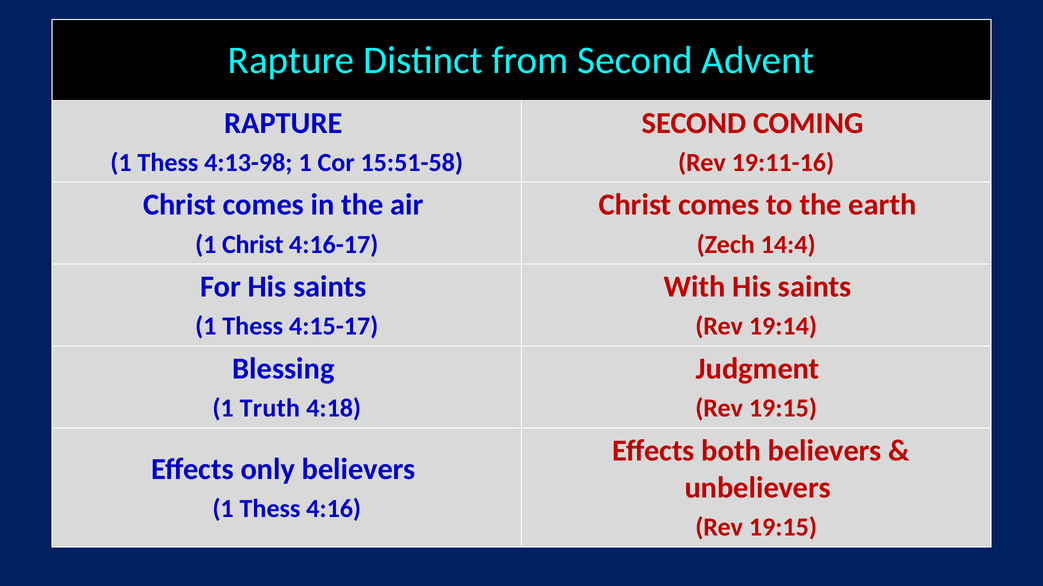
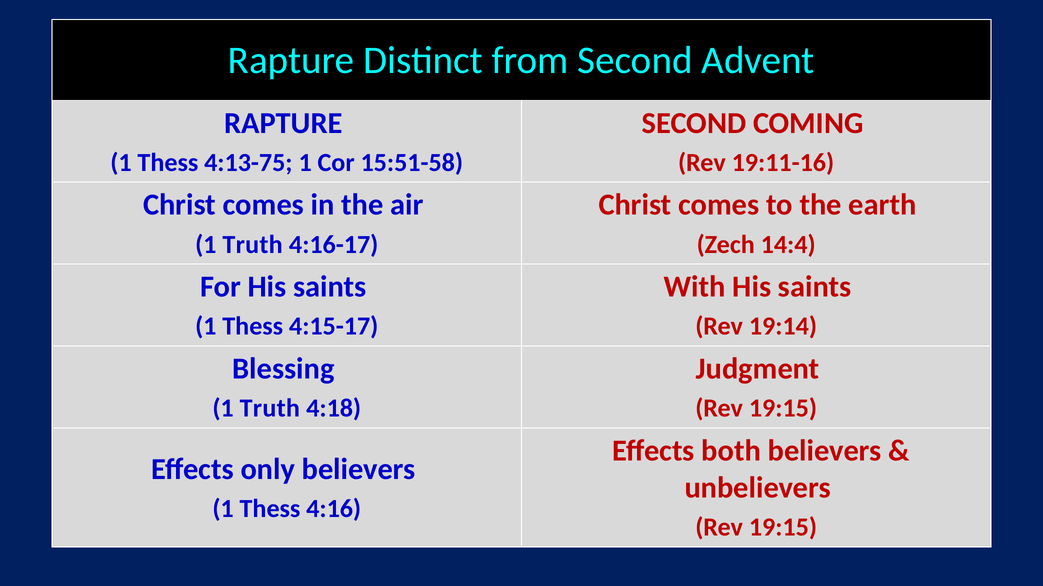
4:13-98: 4:13-98 -> 4:13-75 (248, 163)
Christ: Christ -> Truth (253, 245)
